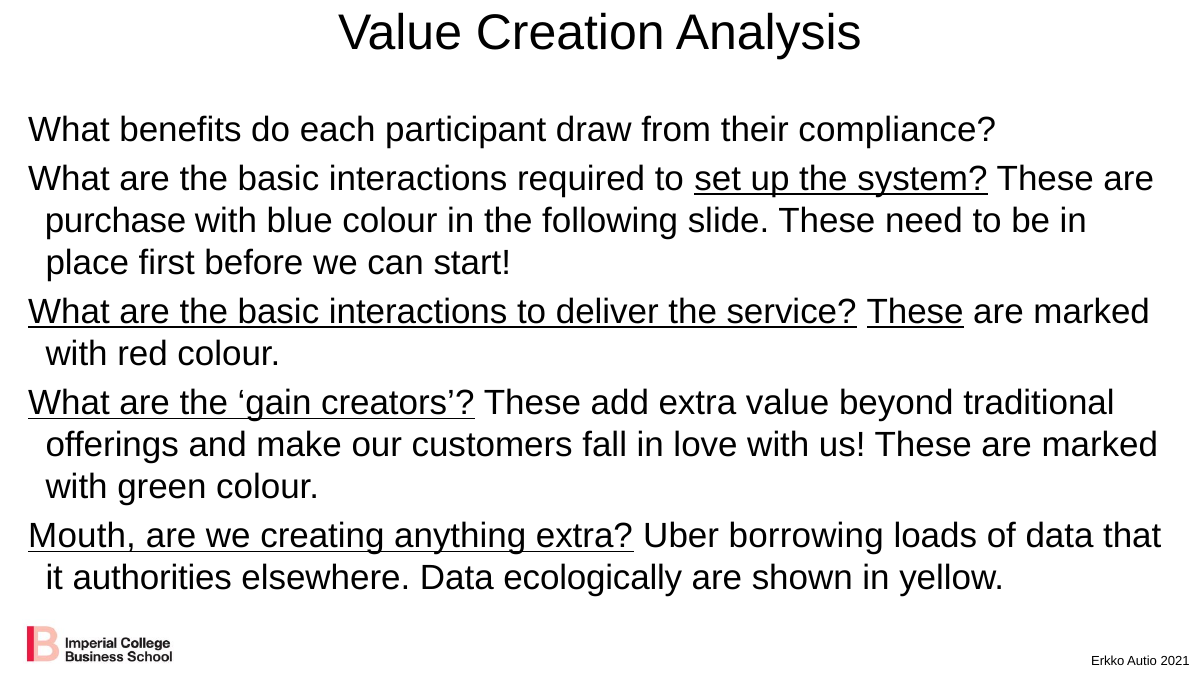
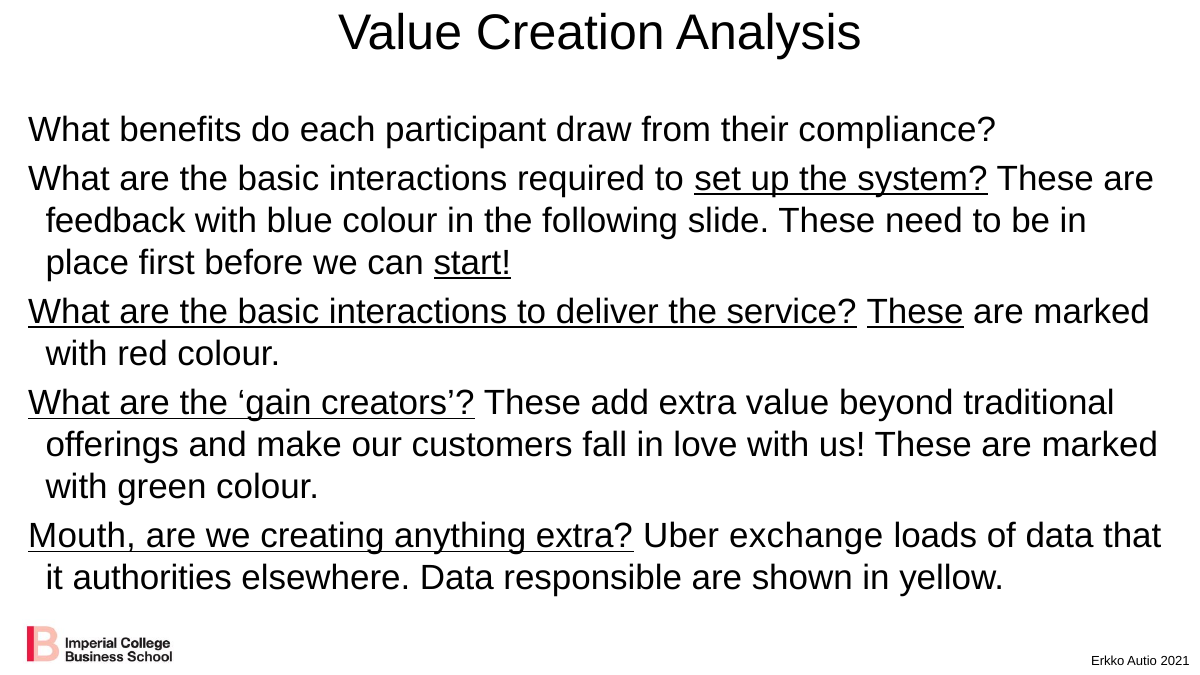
purchase: purchase -> feedback (116, 221)
start underline: none -> present (472, 263)
borrowing: borrowing -> exchange (806, 536)
ecologically: ecologically -> responsible (593, 578)
